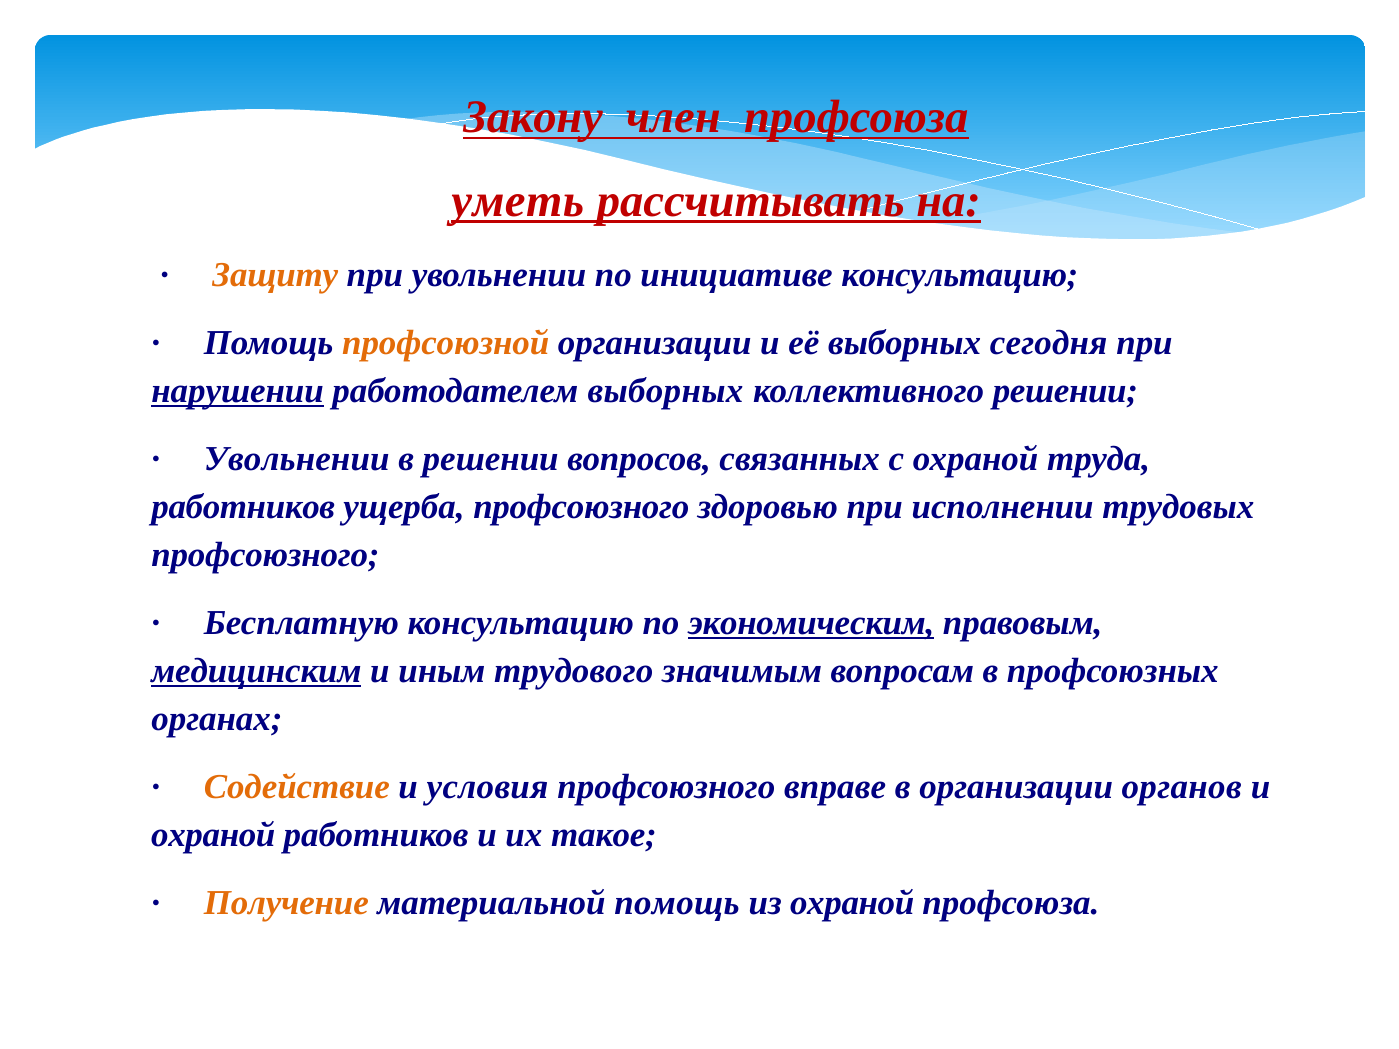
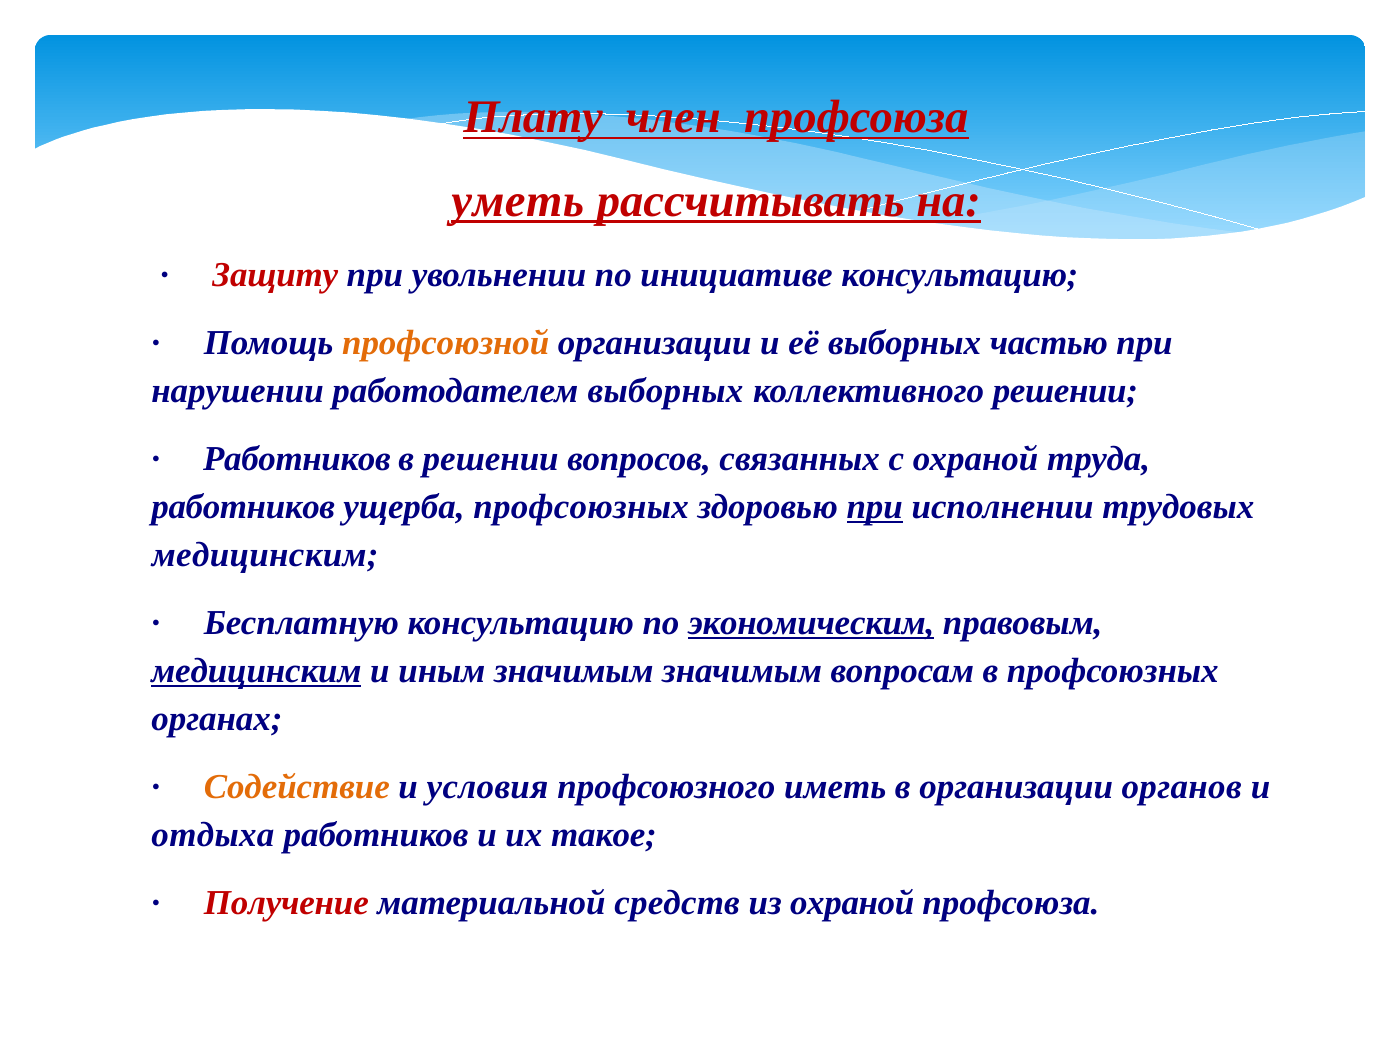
Закону: Закону -> Плату (533, 117)
Защиту colour: orange -> red (275, 275)
сегодня: сегодня -> частью (1049, 343)
нарушении underline: present -> none (238, 391)
Увольнении: Увольнении -> Работников (297, 459)
ущерба профсоюзного: профсоюзного -> профсоюзных (581, 507)
при underline: none -> present (875, 507)
профсоюзного: профсоюзного -> медицинским (265, 555)
иным трудового: трудового -> значимым (574, 671)
вправе: вправе -> иметь (835, 787)
охраной: охраной -> отдыха (213, 835)
Получение colour: orange -> red (286, 903)
материальной помощь: помощь -> средств (677, 903)
